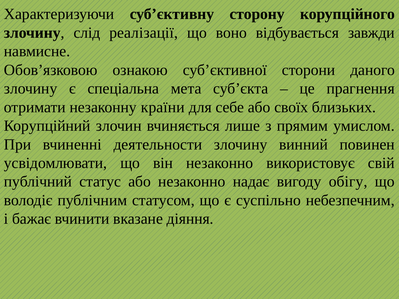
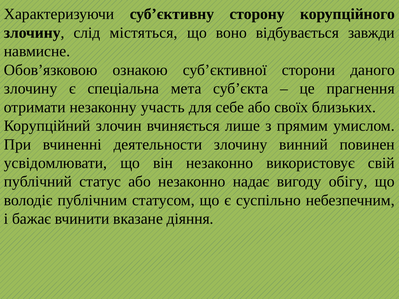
реалізації: реалізації -> містяться (144, 33)
країни: країни -> участь (163, 107)
